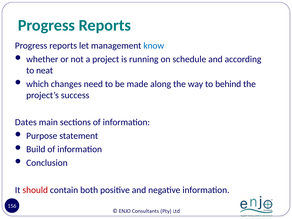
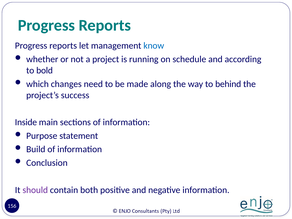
neat: neat -> bold (45, 70)
Dates: Dates -> Inside (26, 122)
should colour: red -> purple (35, 190)
